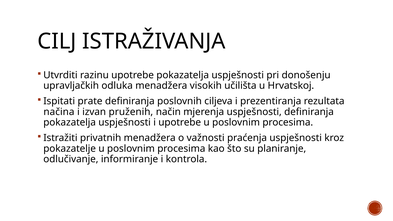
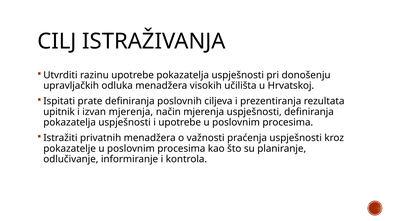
načina: načina -> upitnik (59, 112)
izvan pruženih: pruženih -> mjerenja (131, 112)
